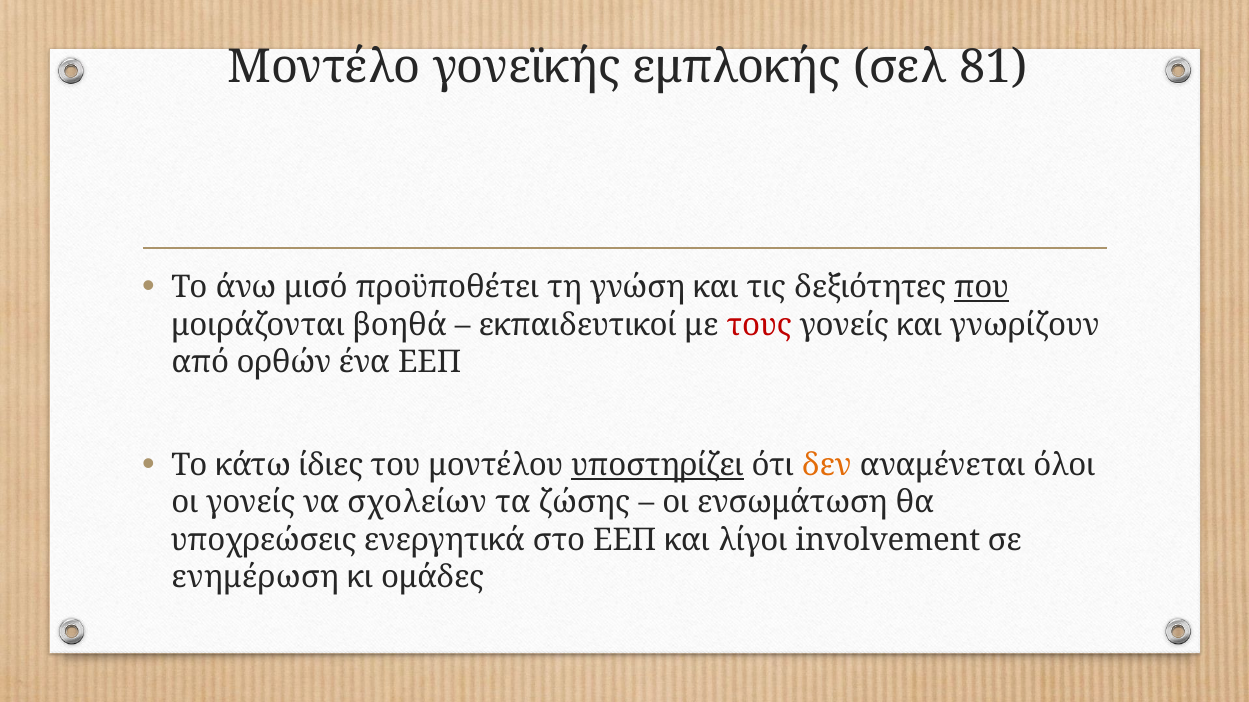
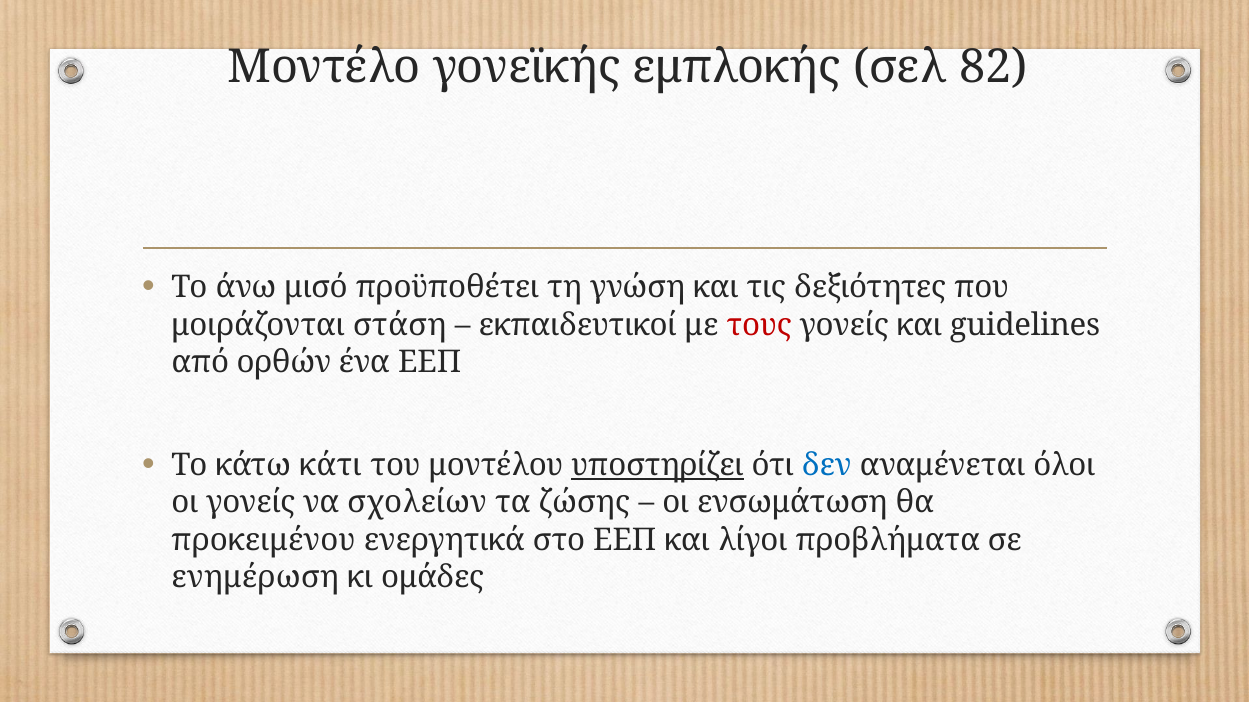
81: 81 -> 82 (994, 67)
που underline: present -> none (982, 288)
βοηθά: βοηθά -> στάση (400, 325)
γνωρίζουν: γνωρίζουν -> guidelines (1025, 325)
ίδιες: ίδιες -> κάτι (331, 466)
δεν colour: orange -> blue (827, 466)
υποχρεώσεις: υποχρεώσεις -> προκειμένου (263, 540)
involvement: involvement -> προβλήματα (888, 540)
